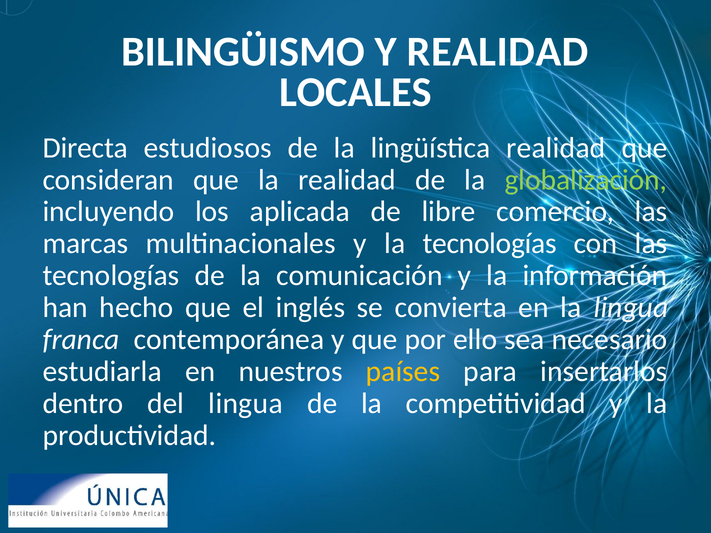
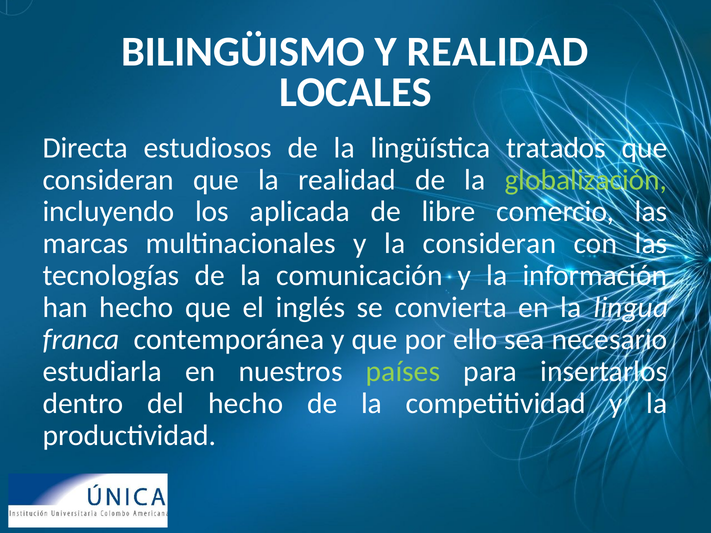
lingüística realidad: realidad -> tratados (556, 148)
la tecnologías: tecnologías -> consideran (490, 244)
países colour: yellow -> light green (403, 372)
del lingua: lingua -> hecho (246, 404)
